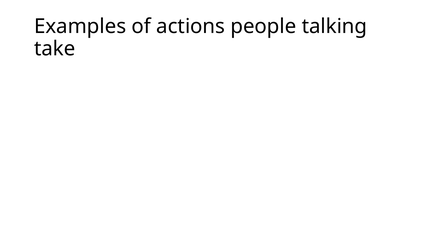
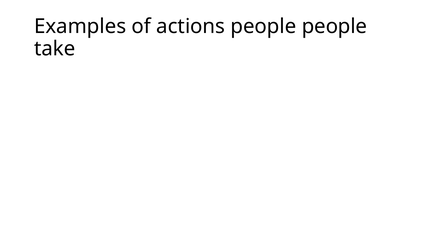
people talking: talking -> people (334, 26)
